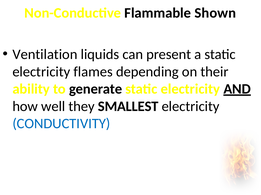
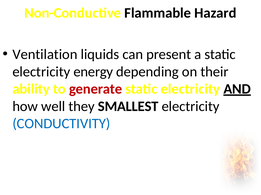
Shown: Shown -> Hazard (215, 13)
flames: flames -> energy (93, 72)
generate colour: black -> red (96, 89)
